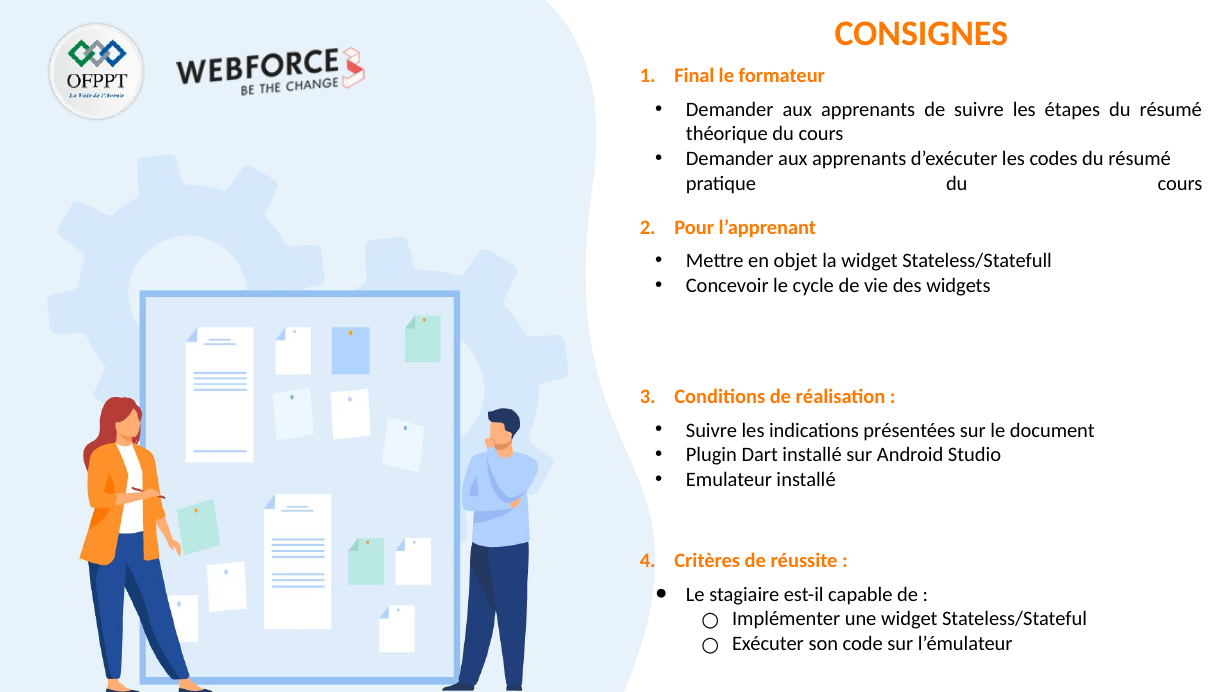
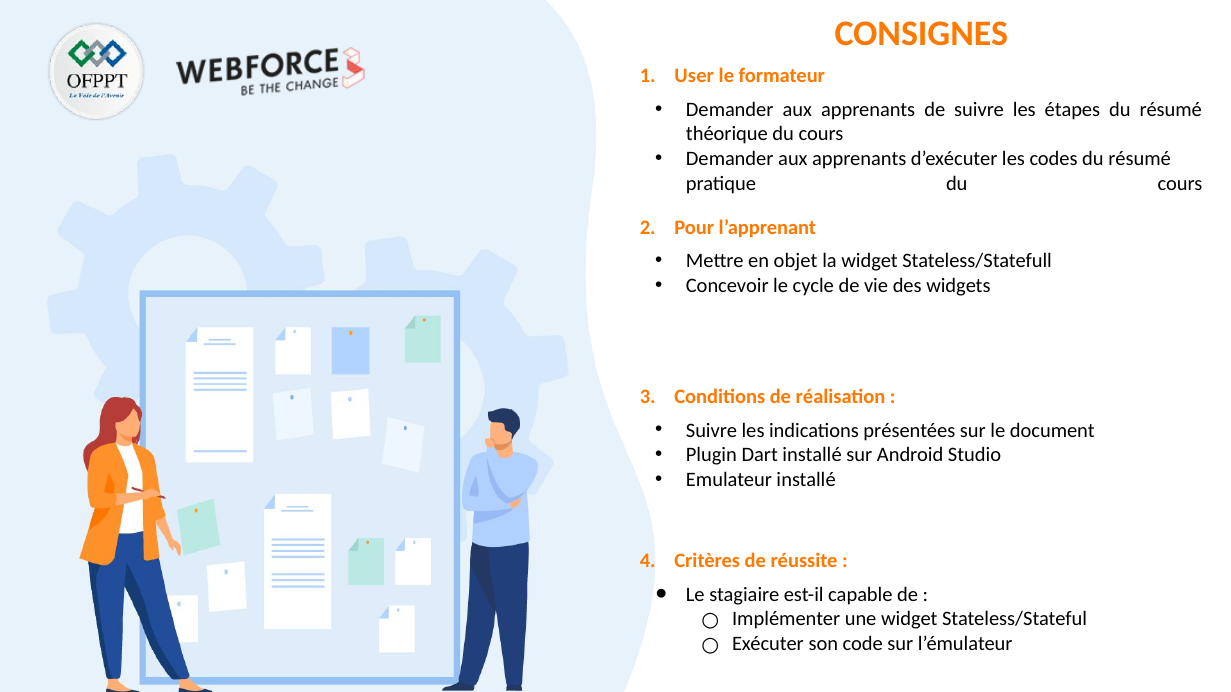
Final: Final -> User (694, 75)
